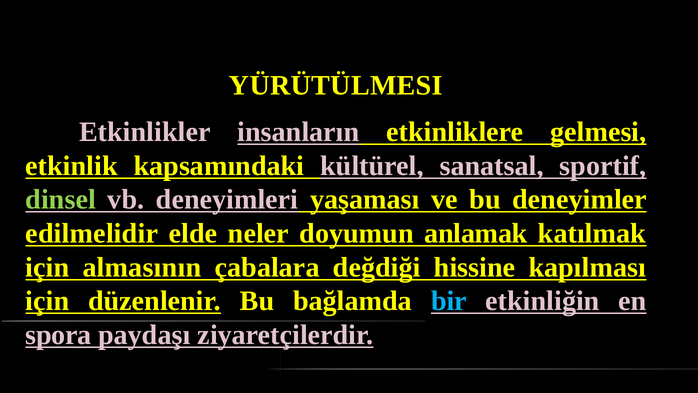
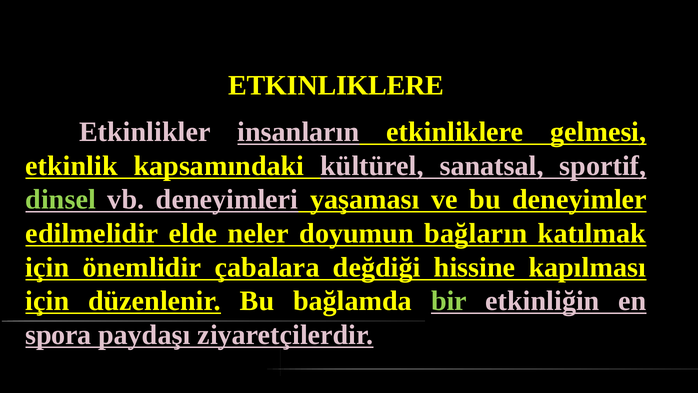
YÜRÜTÜLMESI: YÜRÜTÜLMESI -> ETKINLIKLERE (336, 86)
anlamak: anlamak -> bağların (476, 233)
almasının: almasının -> önemlidir (142, 267)
bir colour: light blue -> light green (449, 301)
